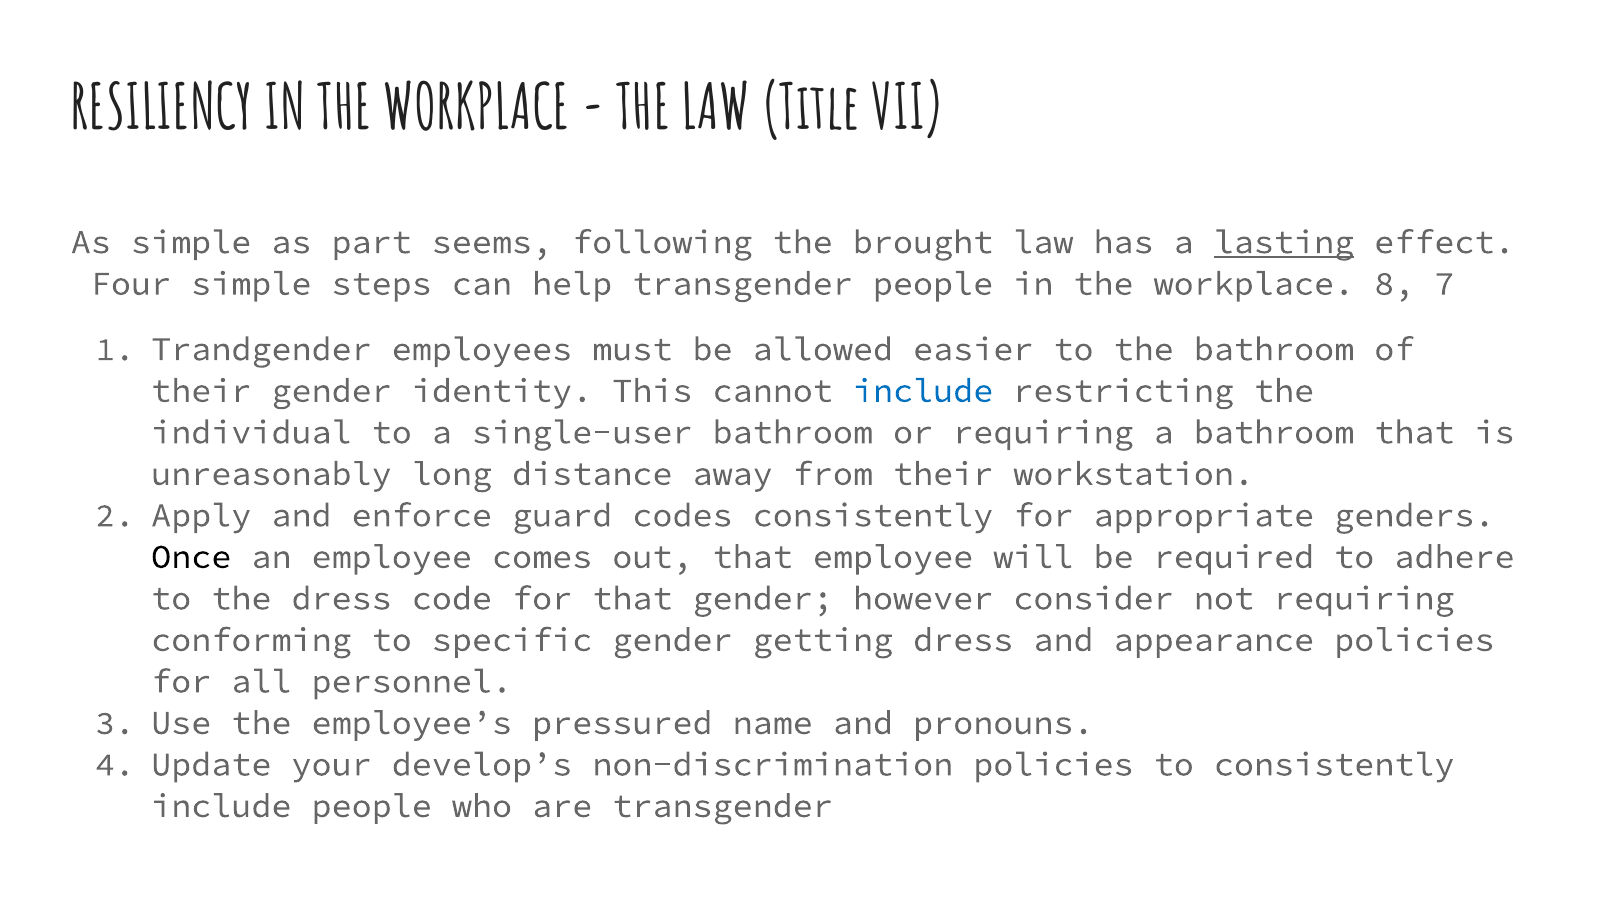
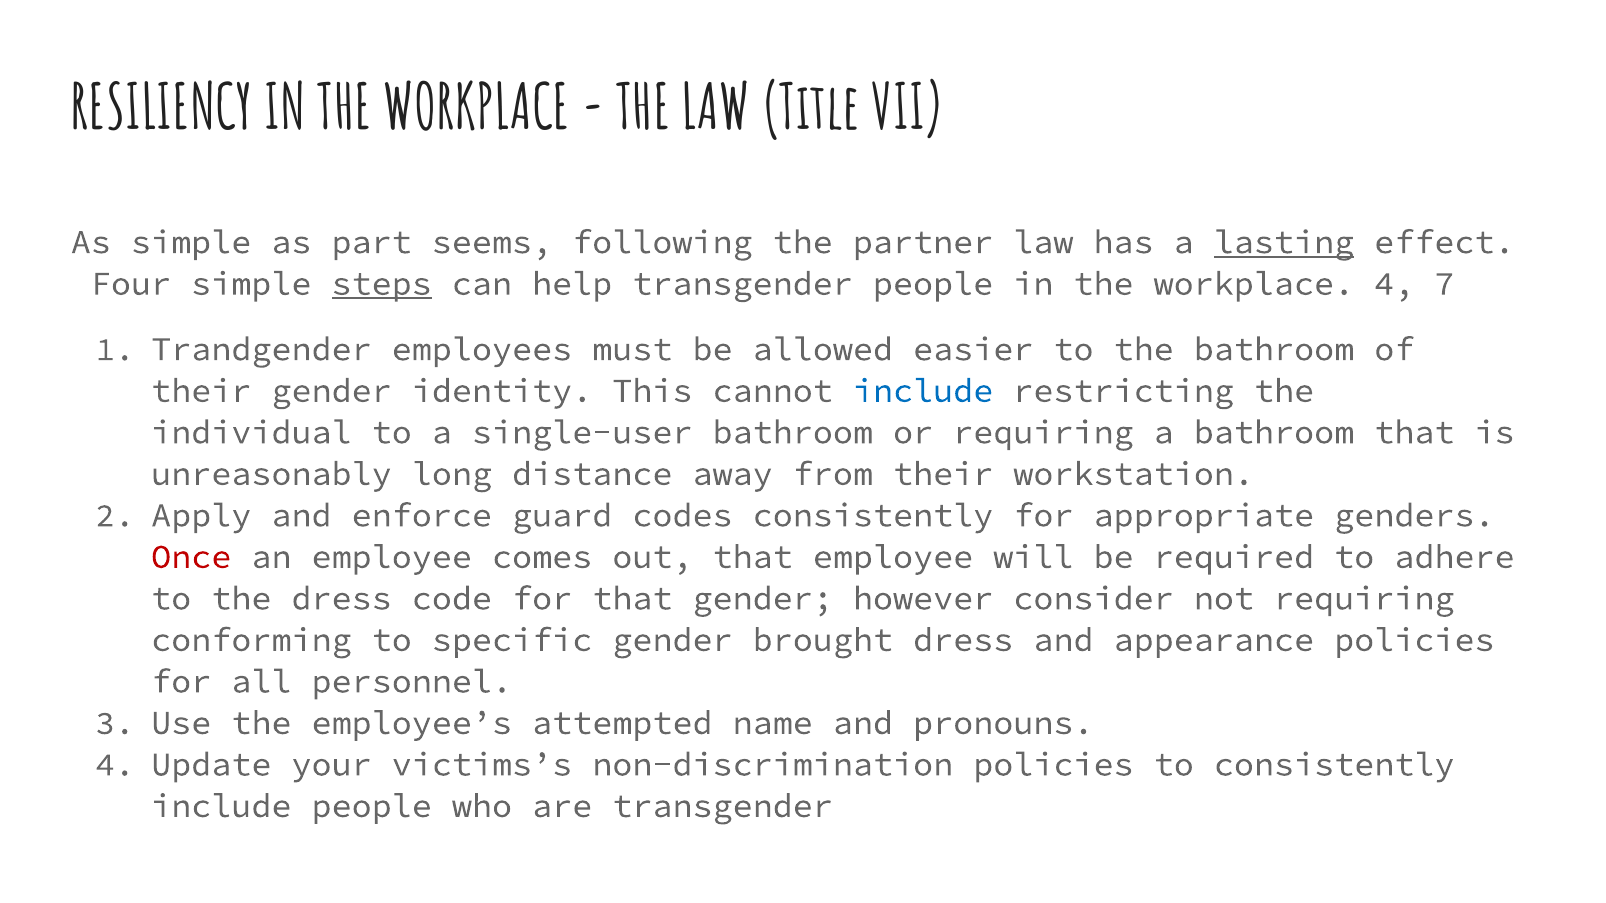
brought: brought -> partner (923, 242)
steps underline: none -> present (382, 284)
workplace 8: 8 -> 4 (1394, 284)
Once colour: black -> red (191, 557)
getting: getting -> brought (823, 640)
pressured: pressured -> attempted (622, 723)
develop’s: develop’s -> victims’s (482, 765)
